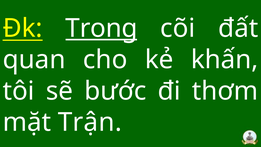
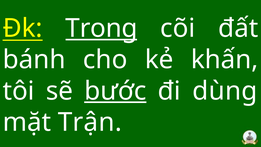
quan: quan -> bánh (34, 60)
bước underline: none -> present (115, 91)
thơm: thơm -> dùng (225, 91)
